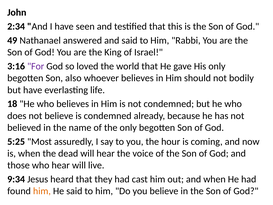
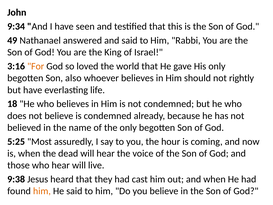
2:34: 2:34 -> 9:34 (16, 26)
For colour: purple -> orange (36, 66)
bodily: bodily -> rightly (242, 78)
9:34: 9:34 -> 9:38 (16, 179)
